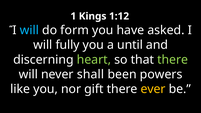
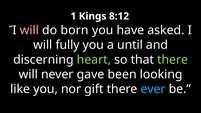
1:12: 1:12 -> 8:12 (119, 16)
will colour: light blue -> pink (29, 30)
form: form -> born (75, 30)
shall: shall -> gave (91, 74)
powers: powers -> looking (161, 74)
ever colour: yellow -> light blue (153, 89)
